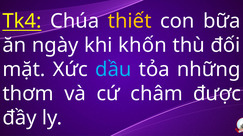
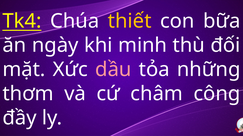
khốn: khốn -> minh (143, 45)
dầu colour: light blue -> pink (113, 70)
được: được -> công (217, 94)
